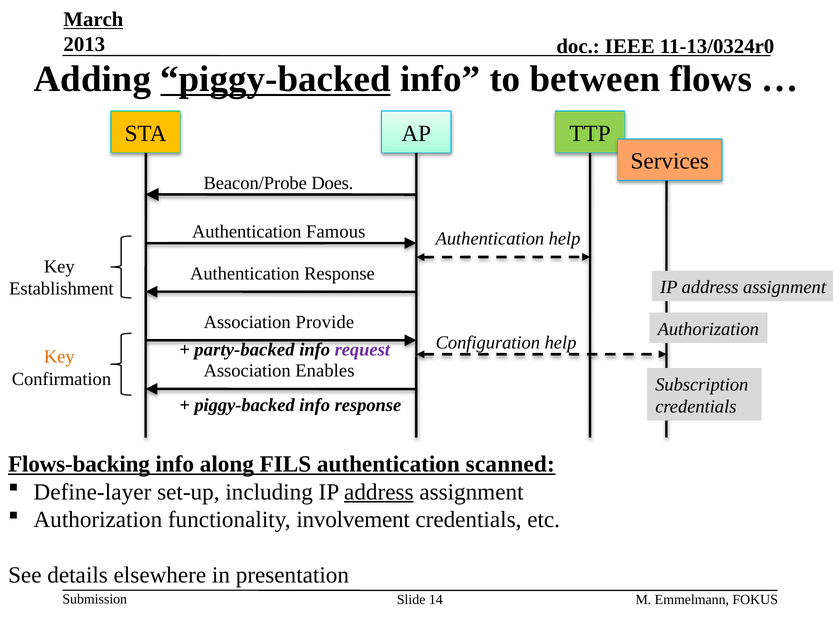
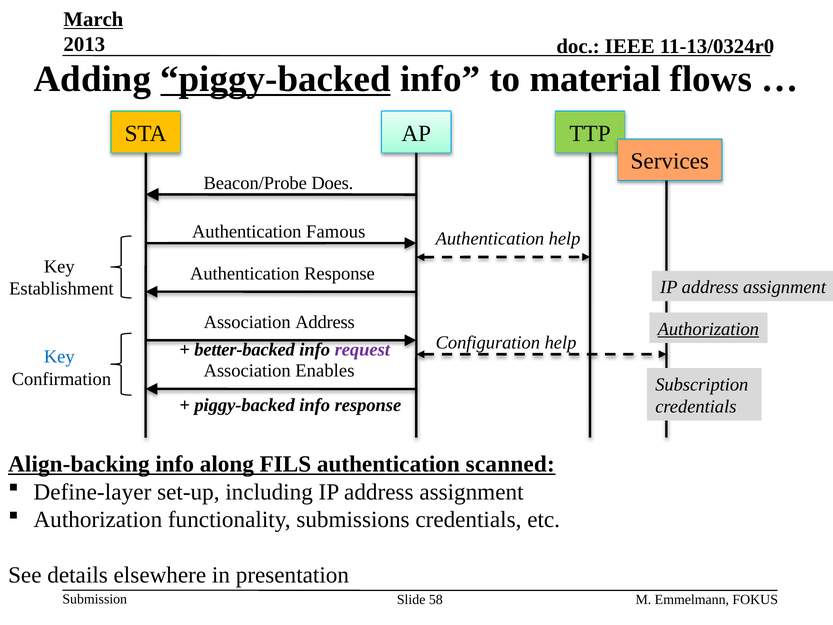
between: between -> material (595, 79)
Association Provide: Provide -> Address (325, 322)
Authorization underline: none -> present (708, 329)
party-backed: party-backed -> better-backed (245, 350)
Key colour: orange -> blue (59, 357)
Flows-backing: Flows-backing -> Align-backing (79, 464)
address underline: present -> none (379, 492)
involvement: involvement -> submissions (353, 519)
14: 14 -> 58 (436, 599)
